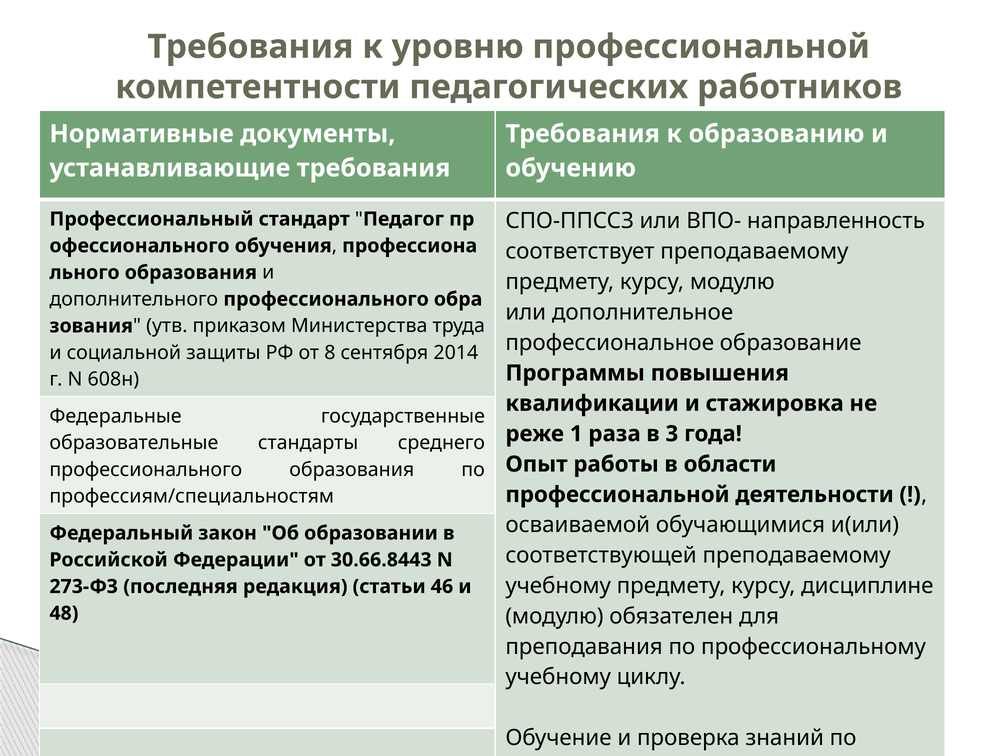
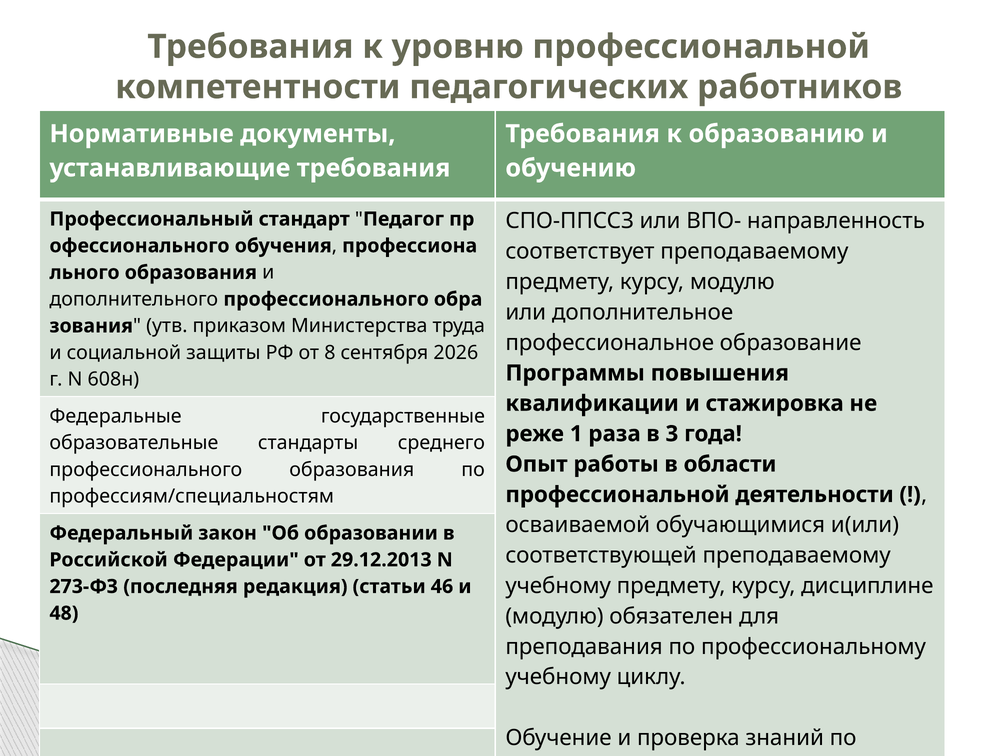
2014: 2014 -> 2026 (456, 353)
30.66.8443: 30.66.8443 -> 29.12.2013 (381, 560)
